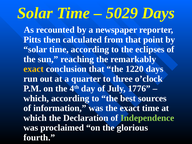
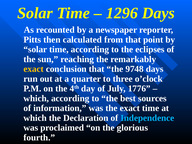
5029: 5029 -> 1296 (122, 13)
1220: 1220 -> 9748 (135, 69)
Independence colour: light green -> light blue (147, 118)
